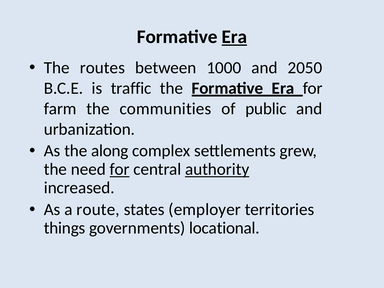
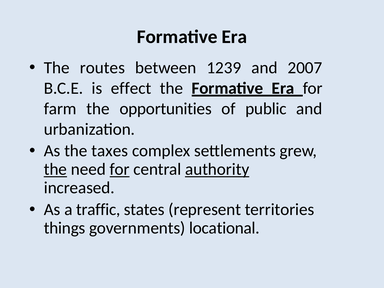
Era underline: present -> none (234, 37)
1000: 1000 -> 1239 (224, 68)
2050: 2050 -> 2007 (305, 68)
traffic: traffic -> effect (131, 88)
communities: communities -> opportunities (166, 109)
along: along -> taxes (110, 151)
the underline: none -> present (55, 169)
route: route -> traffic (98, 210)
employer: employer -> represent (205, 210)
